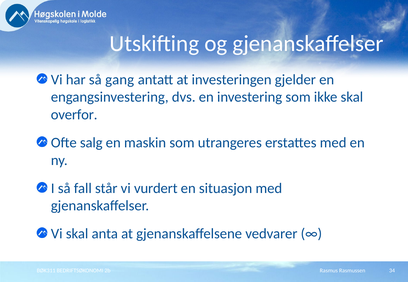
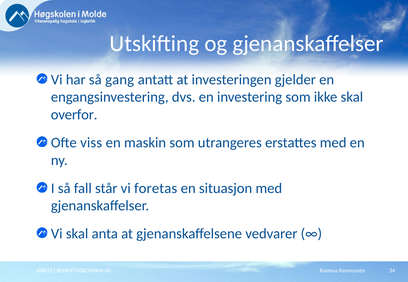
salg: salg -> viss (91, 143)
vurdert: vurdert -> foretas (156, 189)
